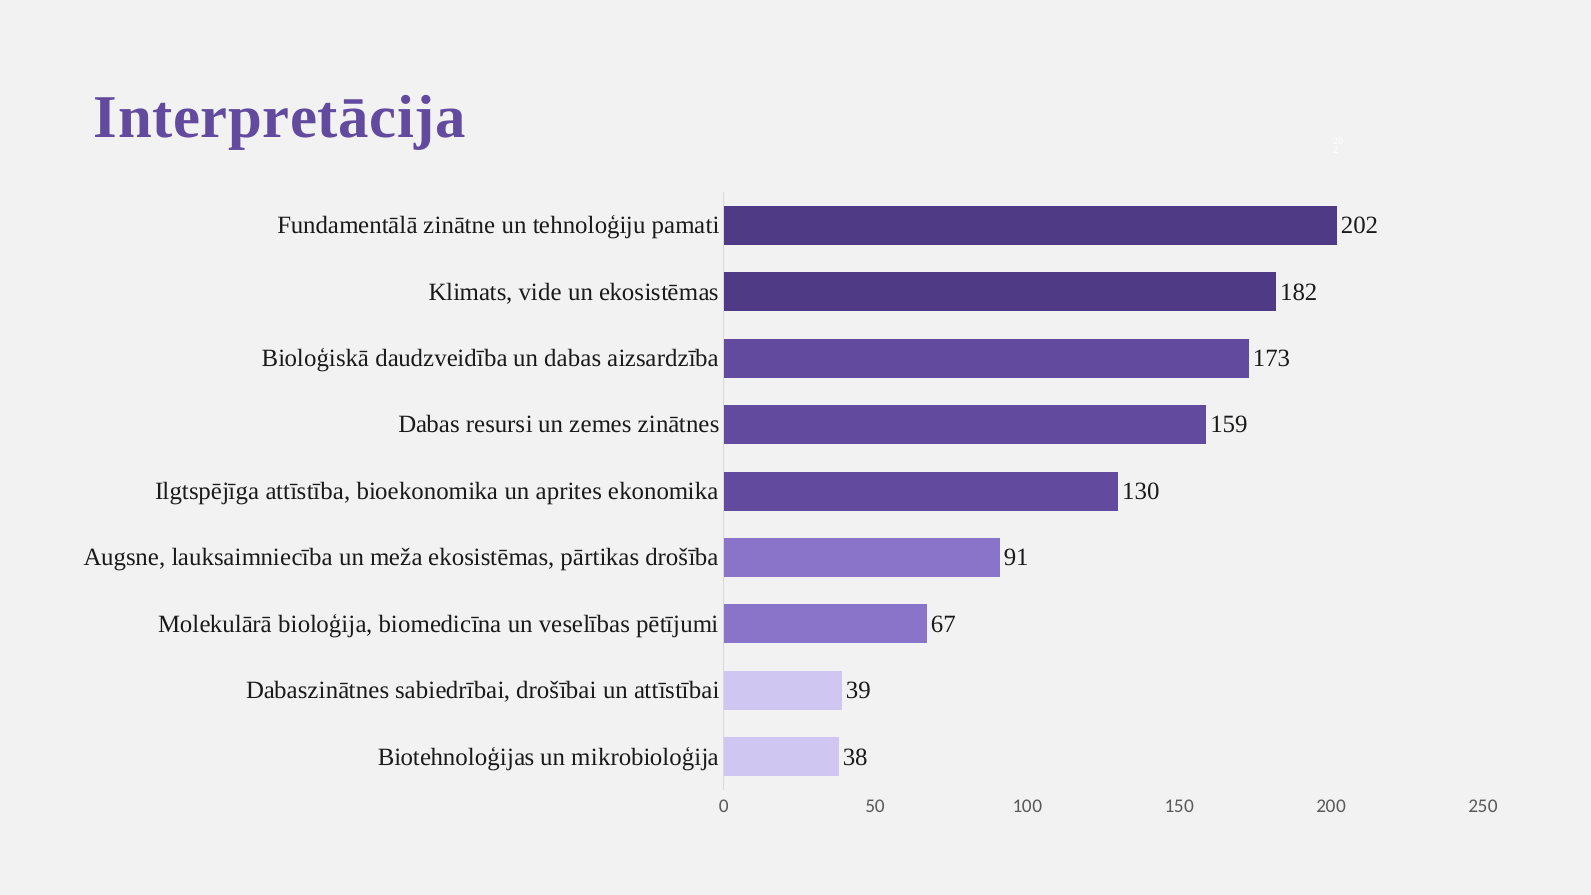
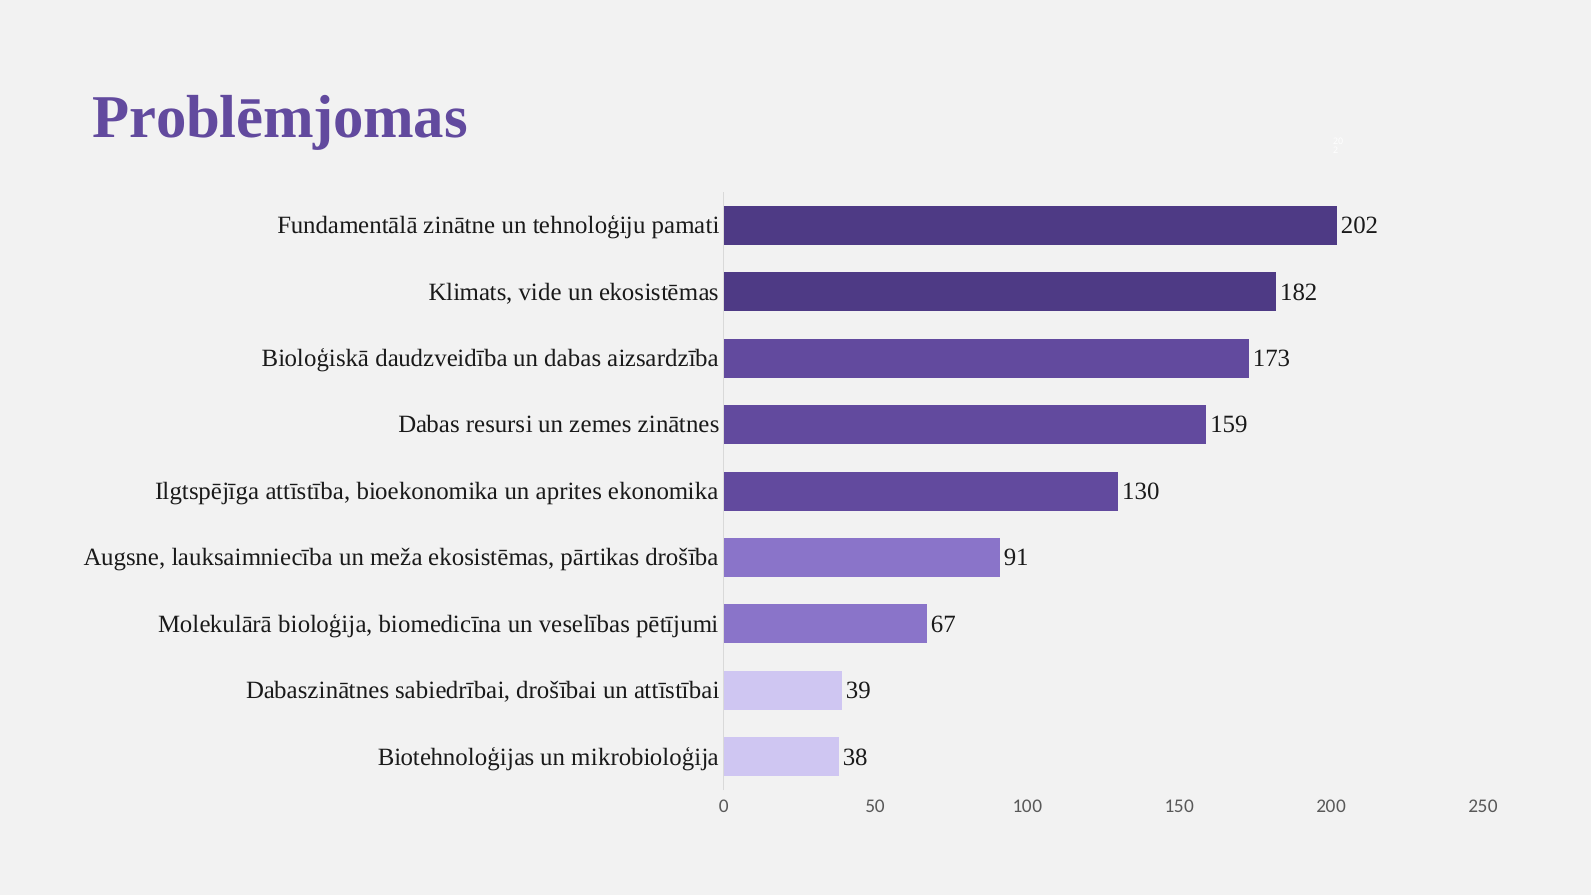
Interpretācija: Interpretācija -> Problēmjomas (280, 118)
